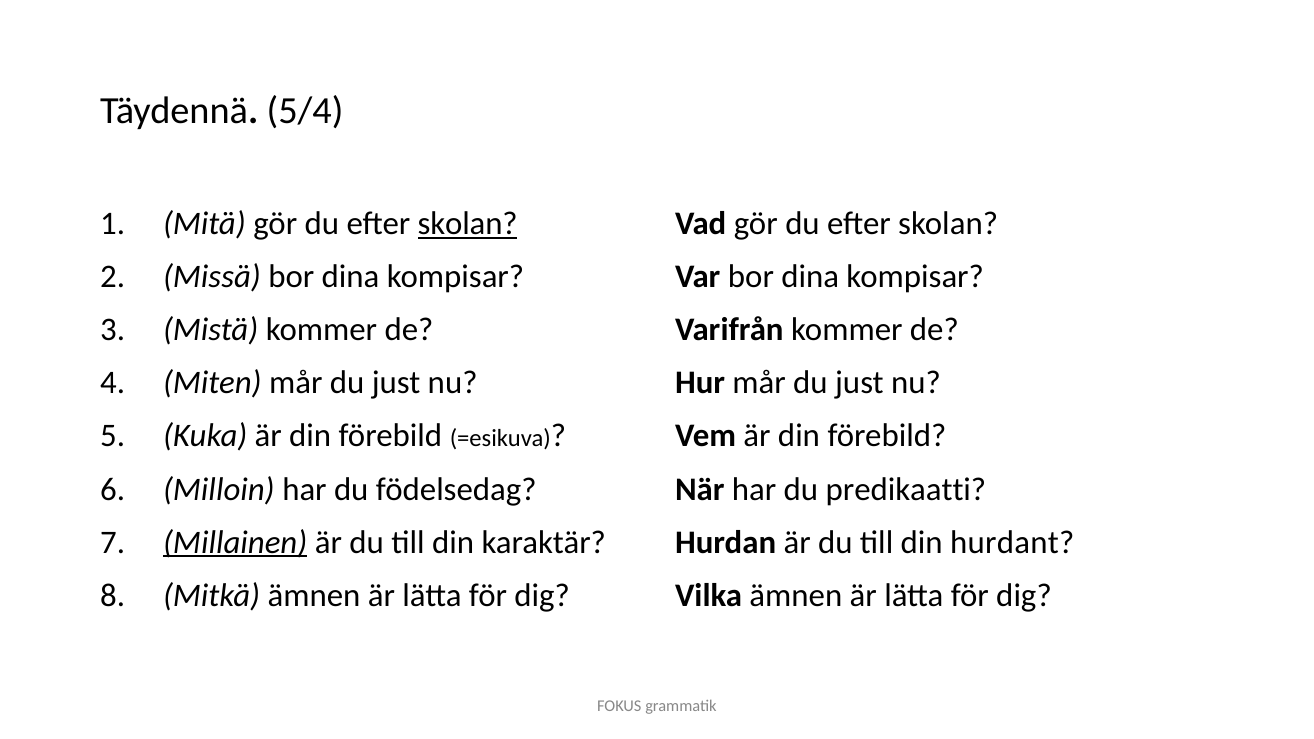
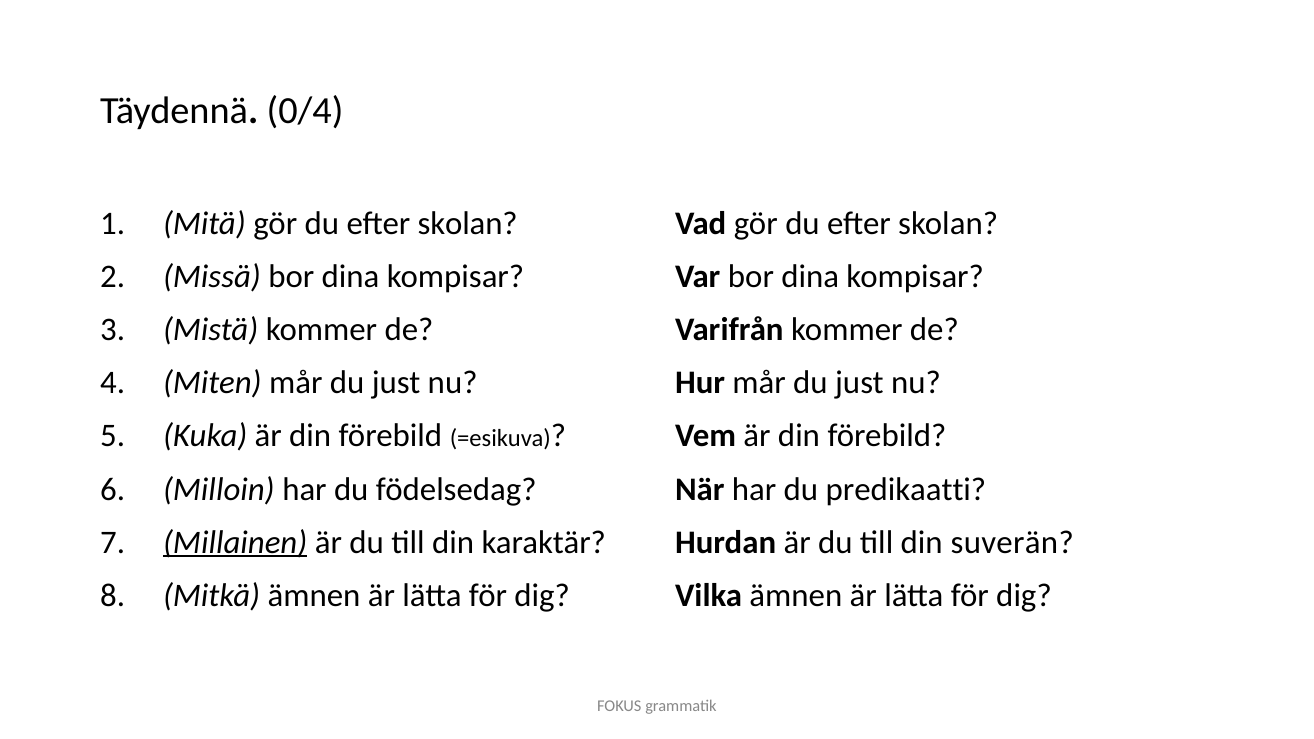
5/4: 5/4 -> 0/4 (305, 111)
skolan underline: present -> none (468, 224)
hurdant: hurdant -> suverän (1012, 542)
